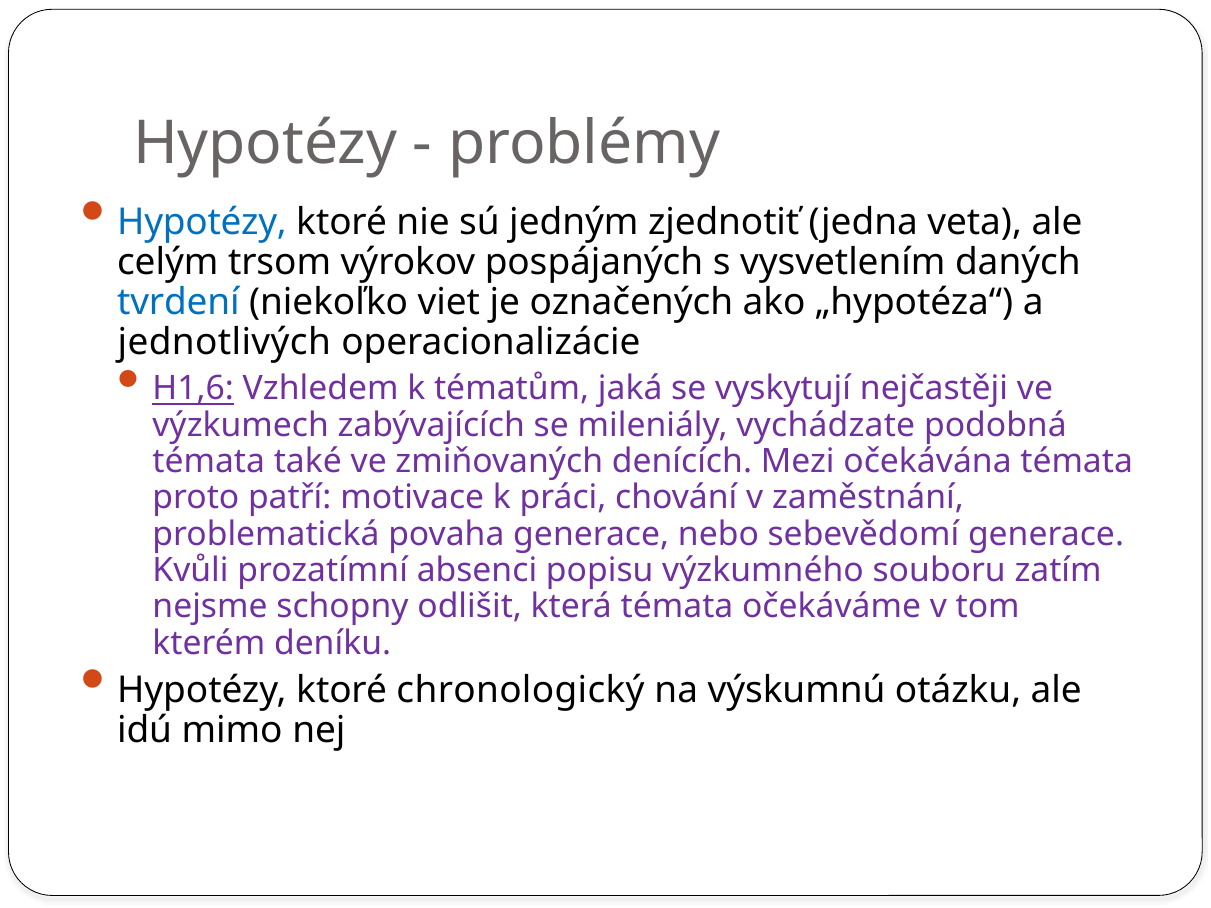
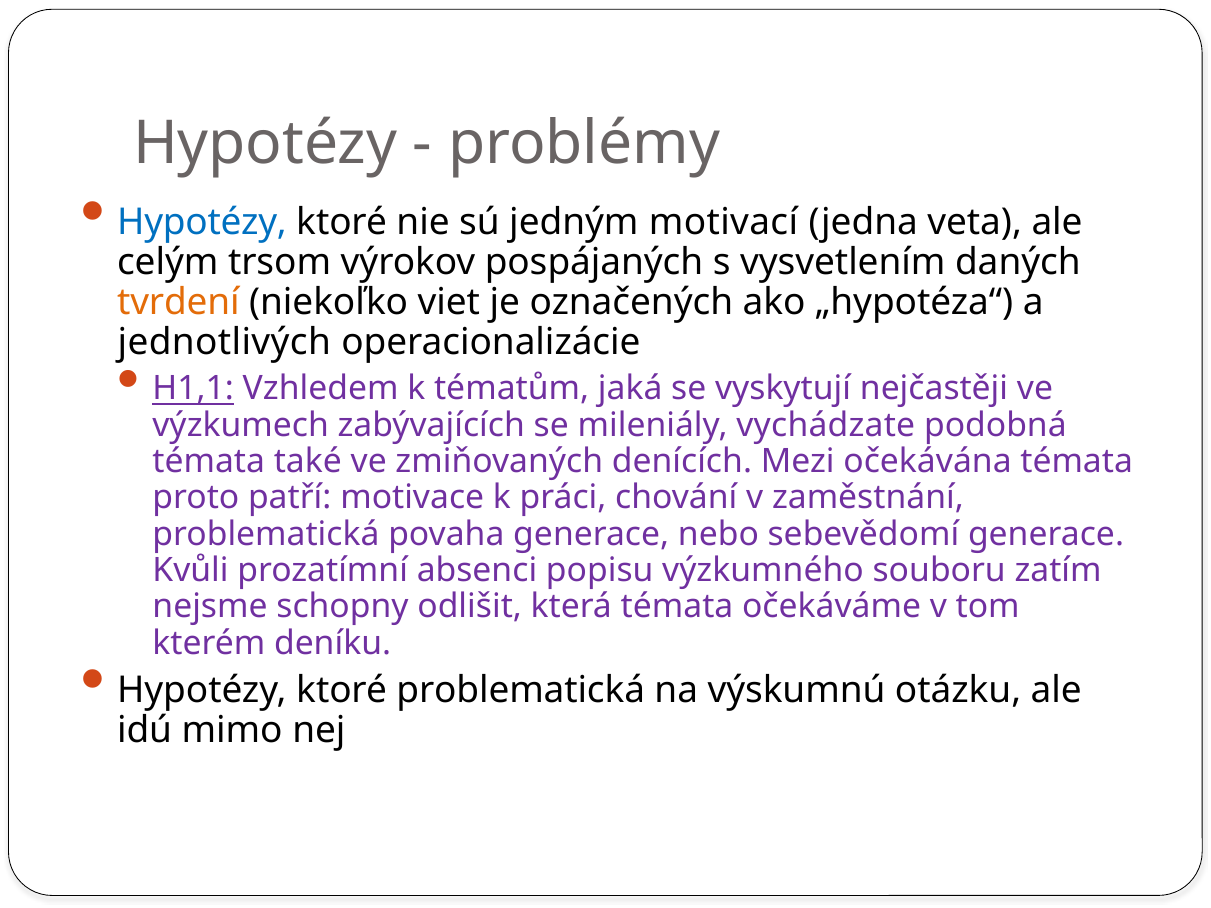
zjednotiť: zjednotiť -> motivací (723, 223)
tvrdení colour: blue -> orange (178, 302)
H1,6: H1,6 -> H1,1 (193, 389)
ktoré chronologický: chronologický -> problematická (521, 691)
